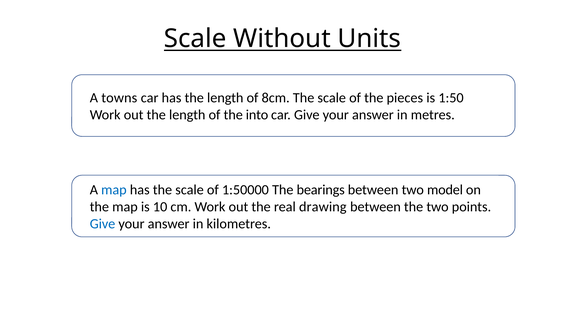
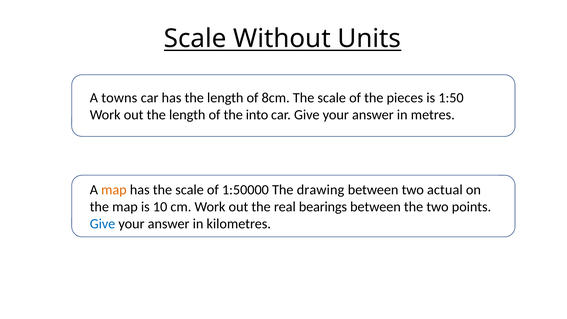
map colour: blue -> orange (114, 190)
bearings: bearings -> drawing (321, 190)
model: model -> actual (445, 190)
drawing: drawing -> bearings (323, 207)
